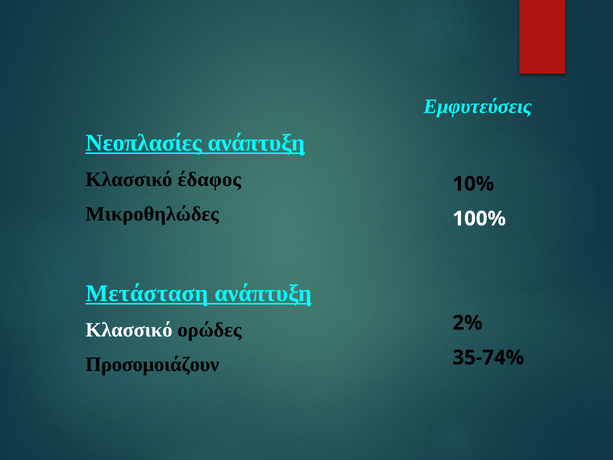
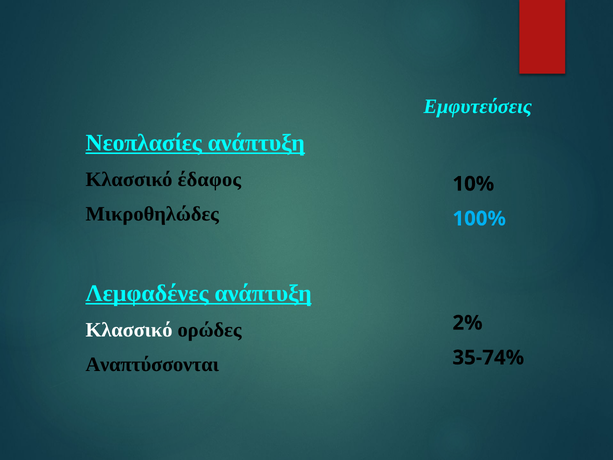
100% colour: white -> light blue (479, 219)
Μετάσταση: Μετάσταση -> Λεμφαδένες (147, 293)
Προσομοιάζουν: Προσομοιάζουν -> Αναπτύσσονται (152, 364)
